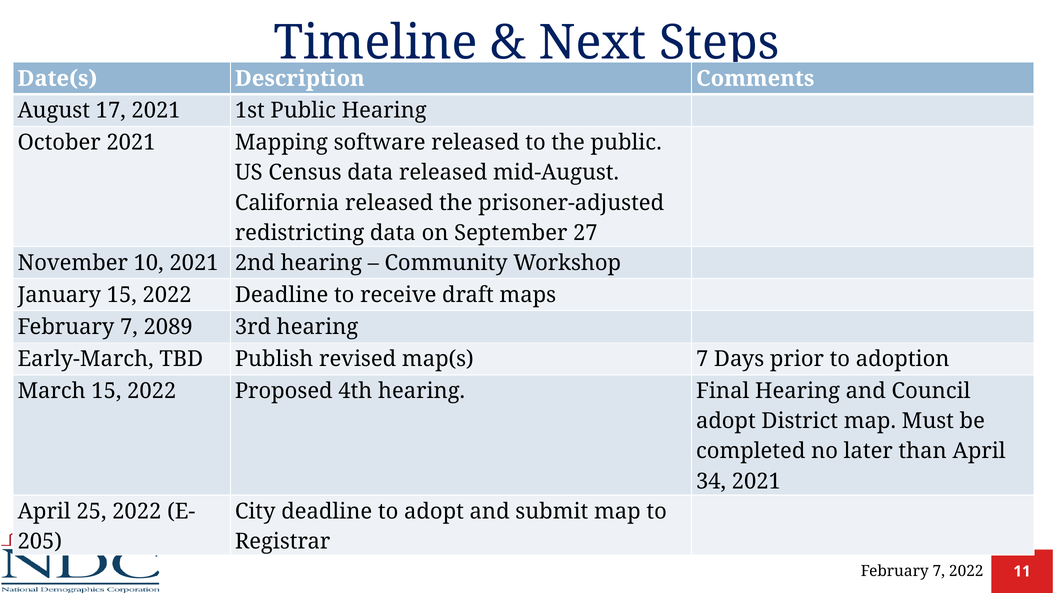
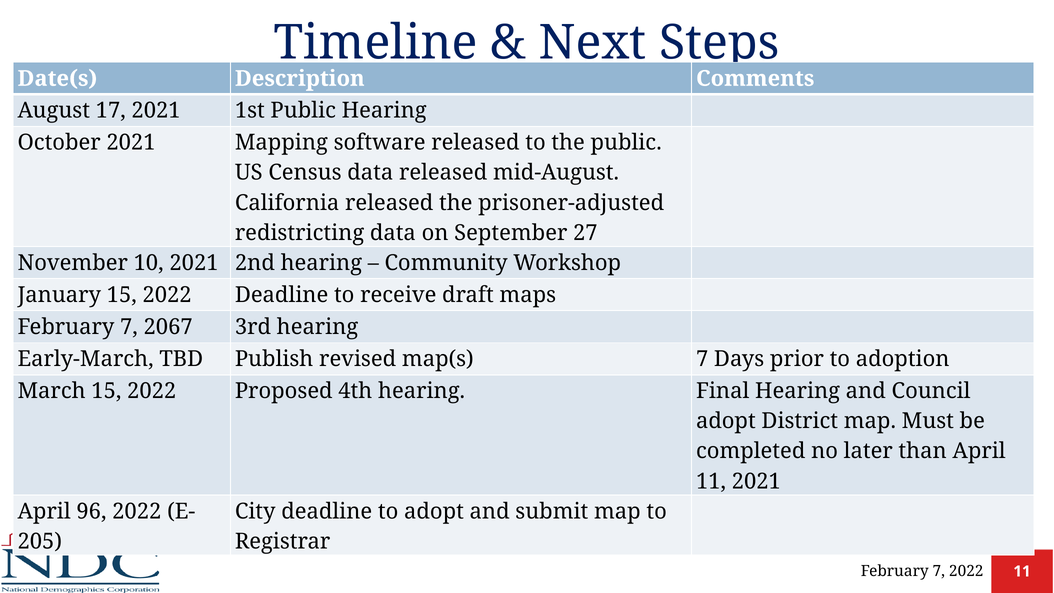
2089: 2089 -> 2067 (168, 327)
34: 34 -> 11 (711, 481)
25: 25 -> 96 (91, 511)
